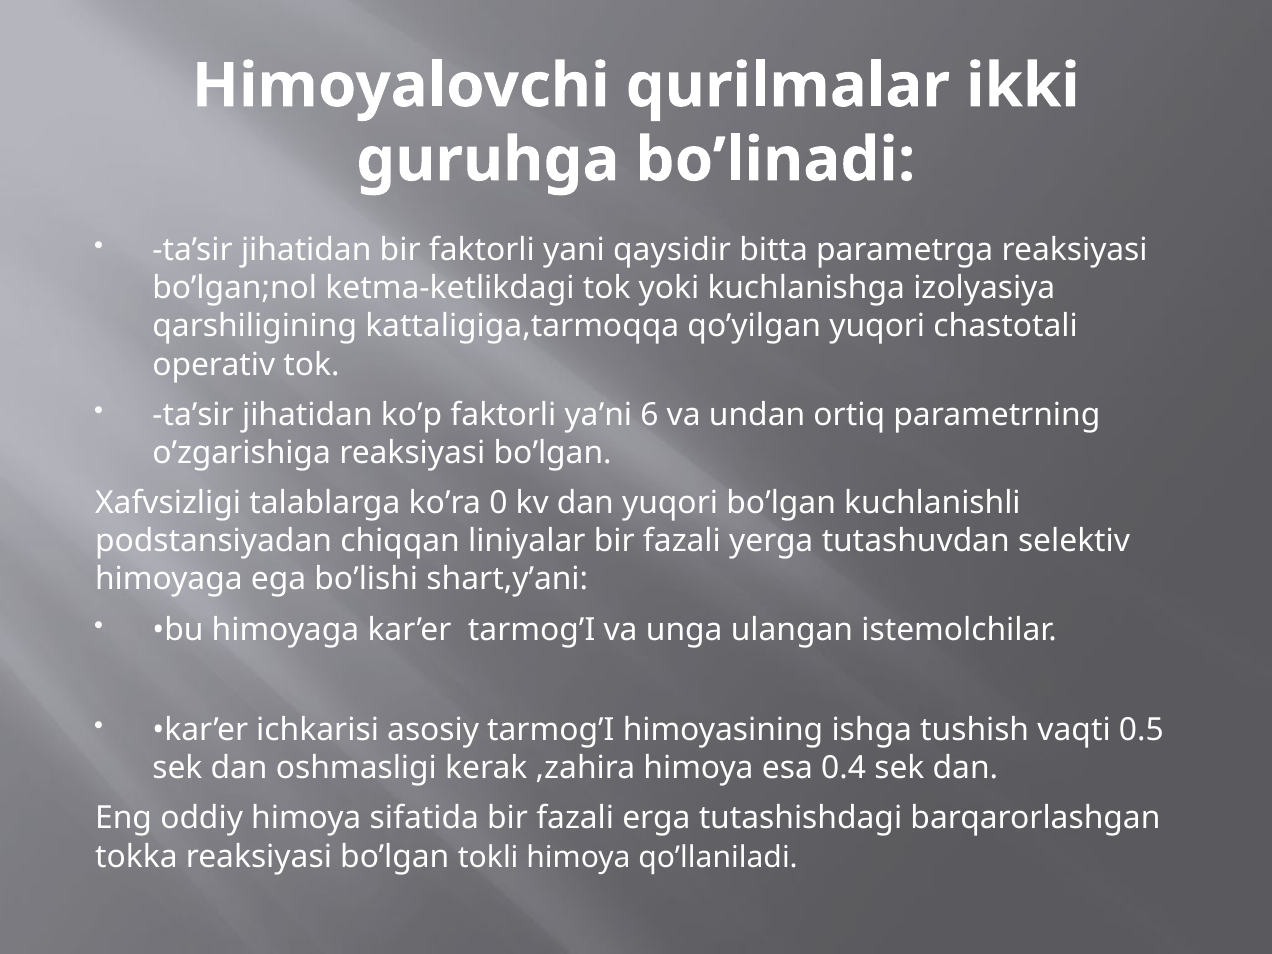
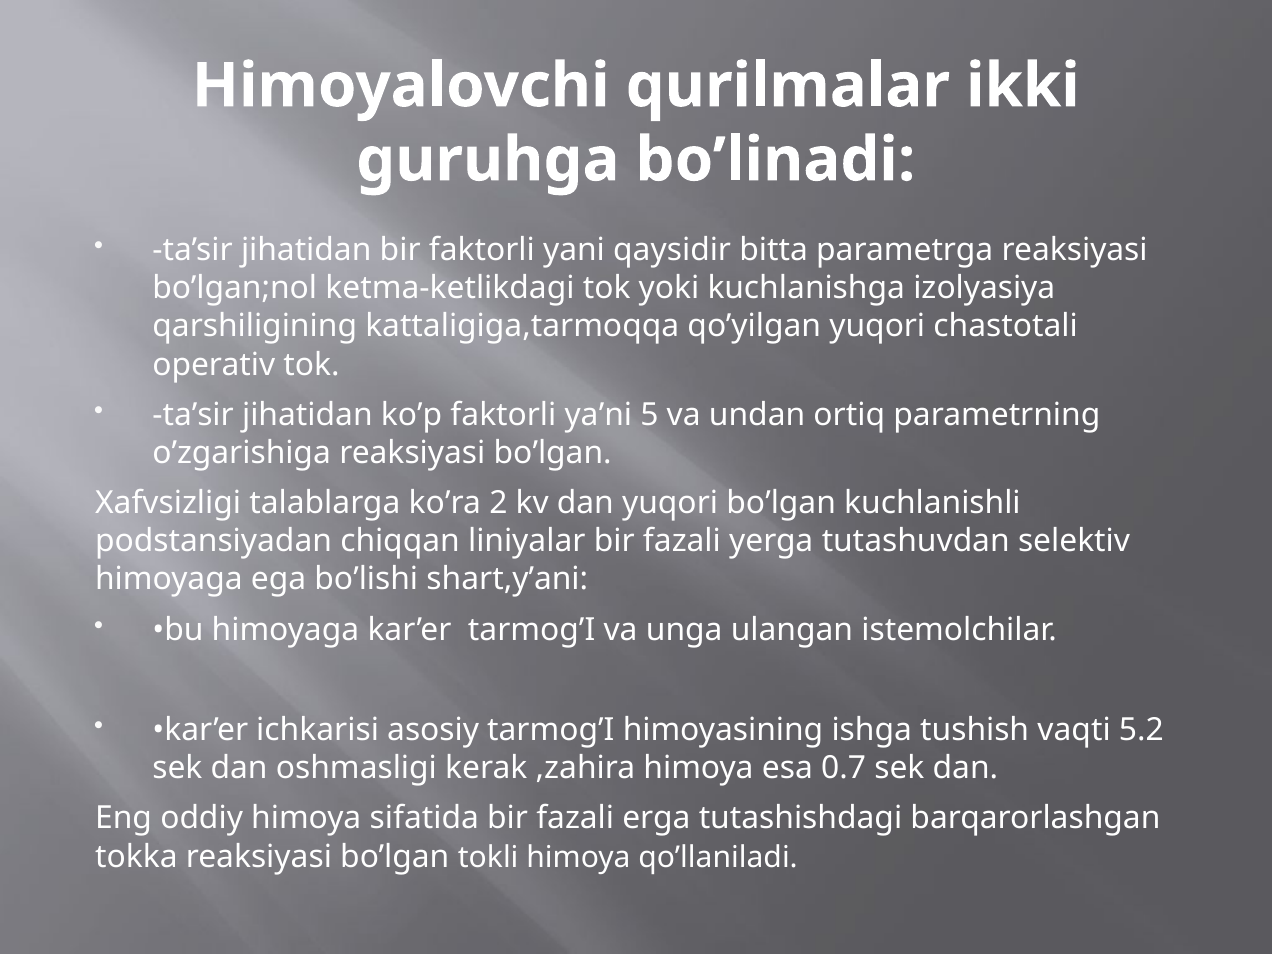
6: 6 -> 5 (650, 415)
0: 0 -> 2 (498, 503)
0.5: 0.5 -> 5.2 (1141, 730)
0.4: 0.4 -> 0.7 (844, 768)
